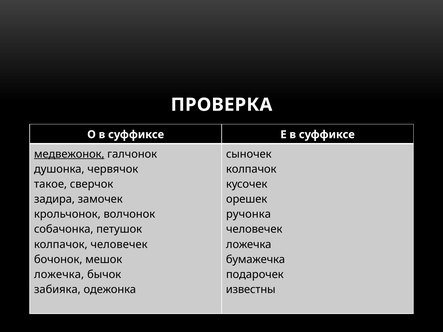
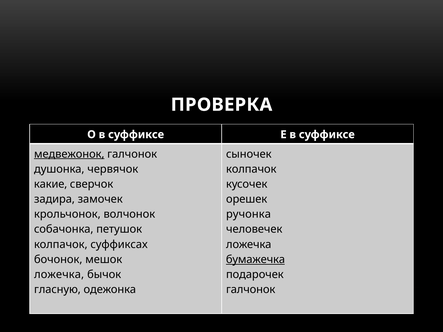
такое: такое -> какие (51, 184)
колпачок человечек: человечек -> суффиксах (119, 245)
бумажечка underline: none -> present (255, 260)
забияка: забияка -> гласную (57, 290)
известны: известны -> галчонок (251, 290)
